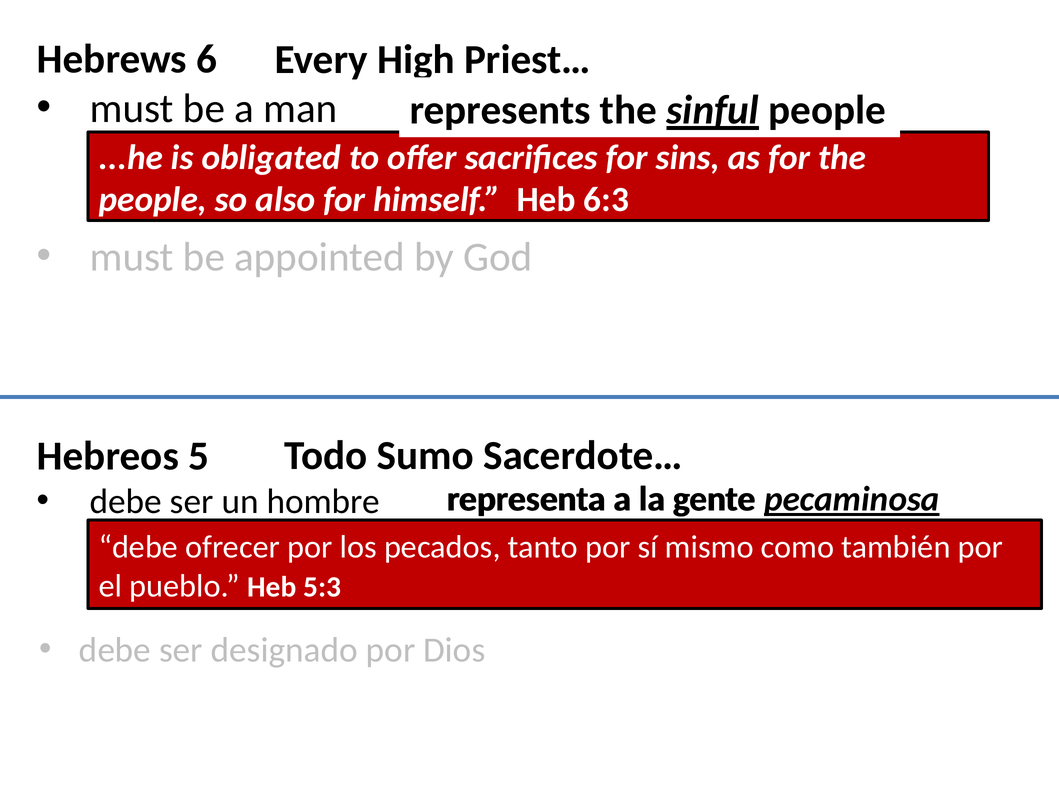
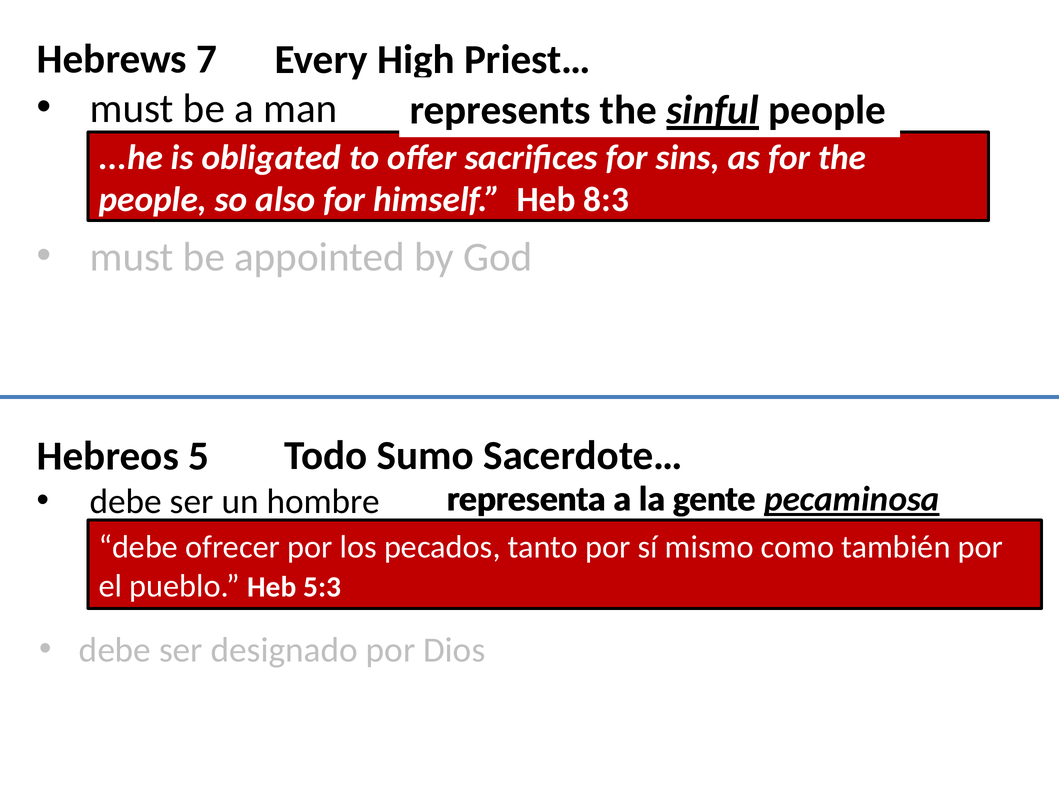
6: 6 -> 7 (207, 59)
6:3: 6:3 -> 8:3 (606, 200)
